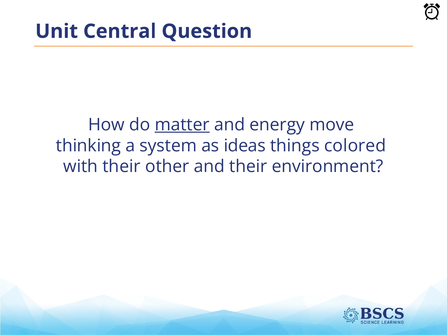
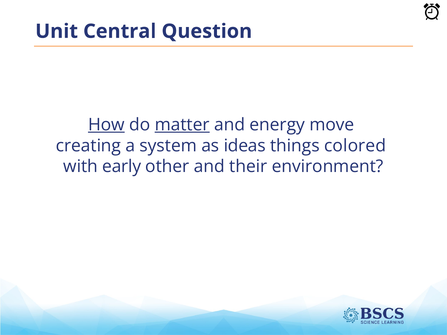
How underline: none -> present (106, 125)
thinking: thinking -> creating (88, 146)
with their: their -> early (122, 167)
